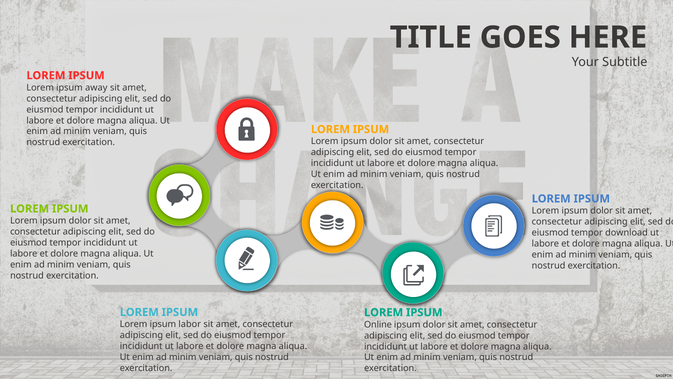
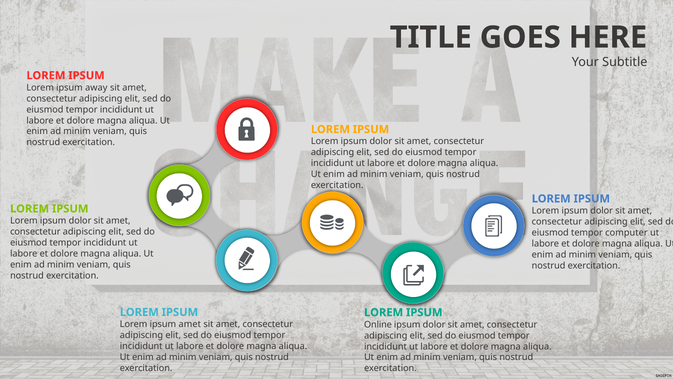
download: download -> computer (626, 232)
ipsum labor: labor -> amet (190, 324)
